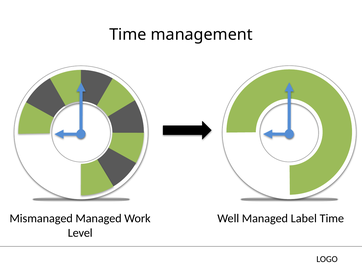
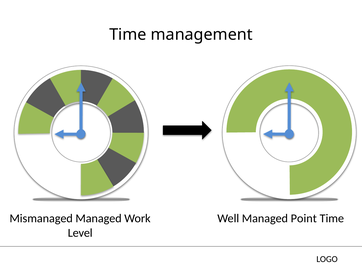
Label: Label -> Point (304, 219)
